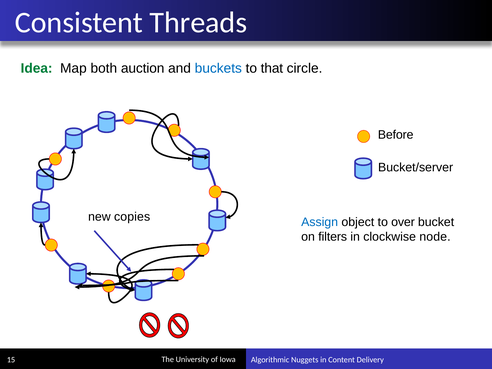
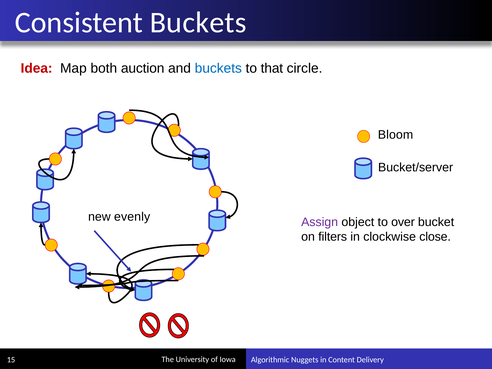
Consistent Threads: Threads -> Buckets (198, 23)
Idea colour: green -> red (37, 68)
Before: Before -> Bloom (396, 135)
copies: copies -> evenly (132, 217)
Assign colour: blue -> purple (320, 222)
node: node -> close (435, 237)
